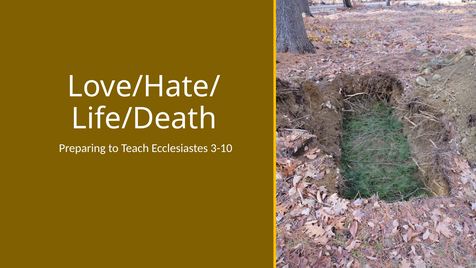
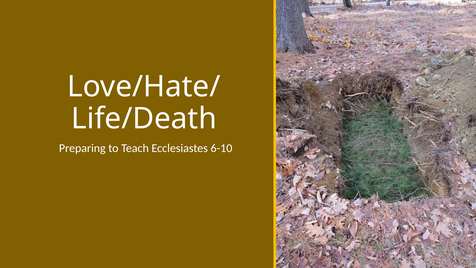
3-10: 3-10 -> 6-10 (221, 148)
